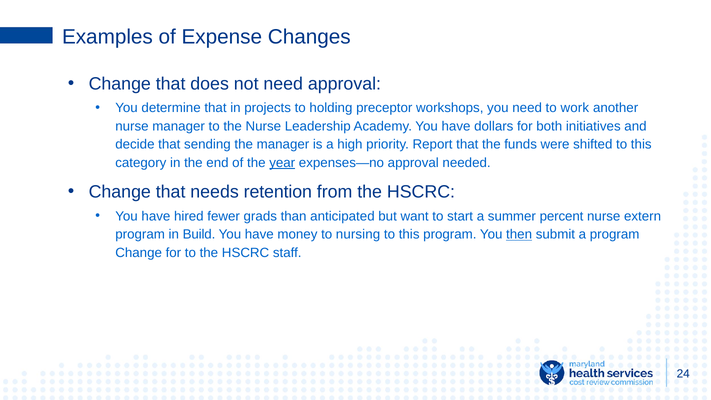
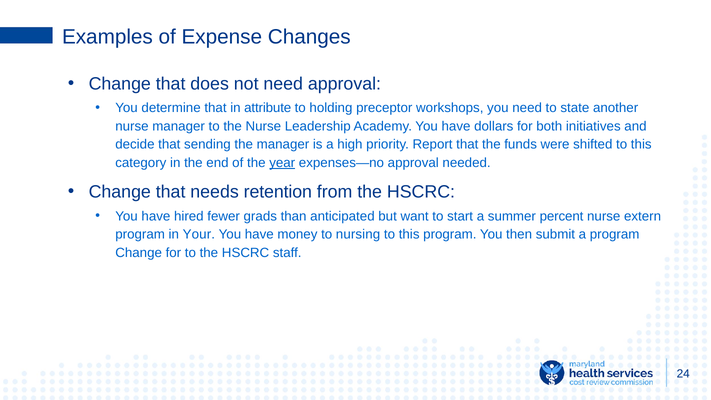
projects: projects -> attribute (268, 108)
work: work -> state (575, 108)
Build: Build -> Your (199, 234)
then underline: present -> none (519, 234)
